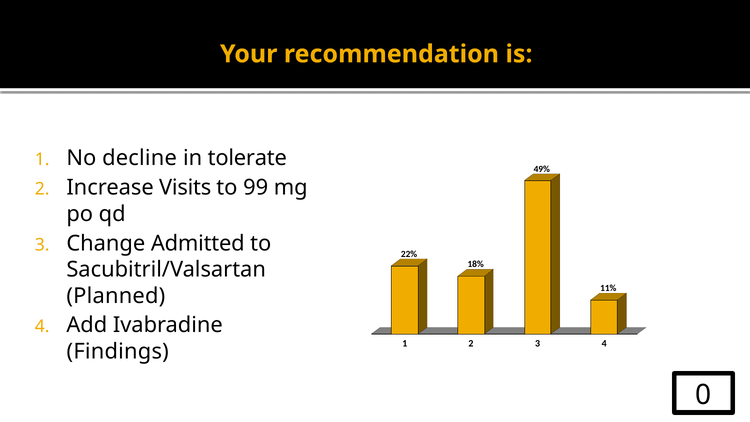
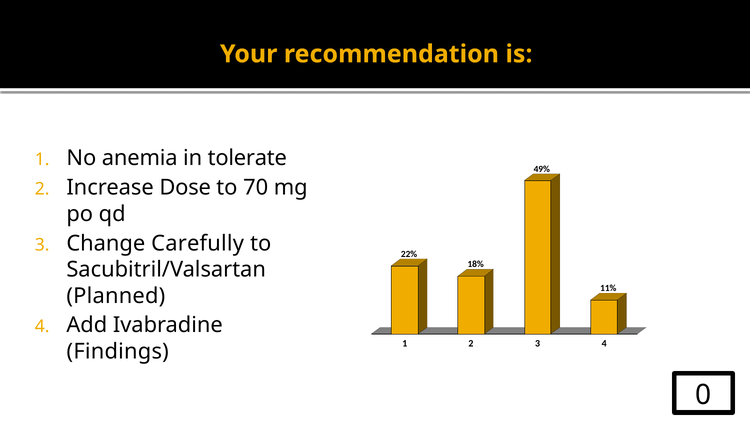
decline: decline -> anemia (140, 158)
Visits: Visits -> Dose (185, 188)
99: 99 -> 70 (256, 188)
Admitted: Admitted -> Carefully (198, 243)
